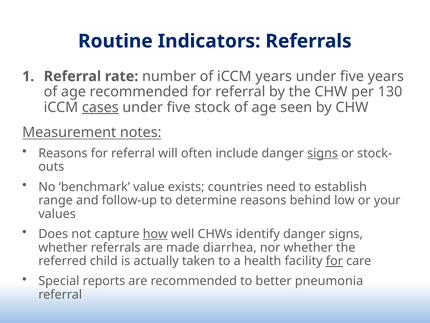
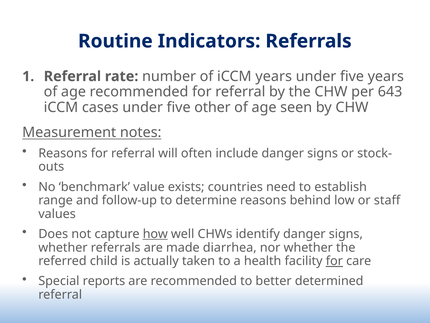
130: 130 -> 643 (390, 92)
cases underline: present -> none (100, 107)
stock: stock -> other (212, 107)
signs underline: present -> none (323, 153)
your: your -> staff (387, 200)
pneumonia: pneumonia -> determined (329, 281)
